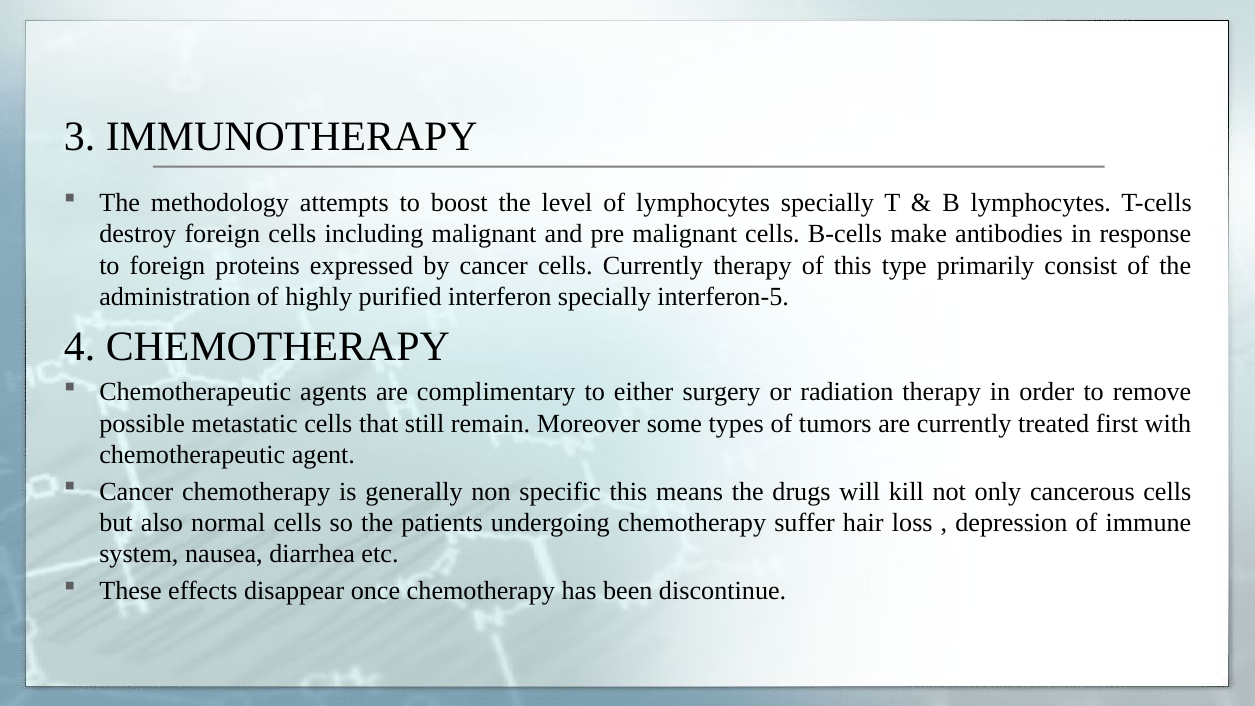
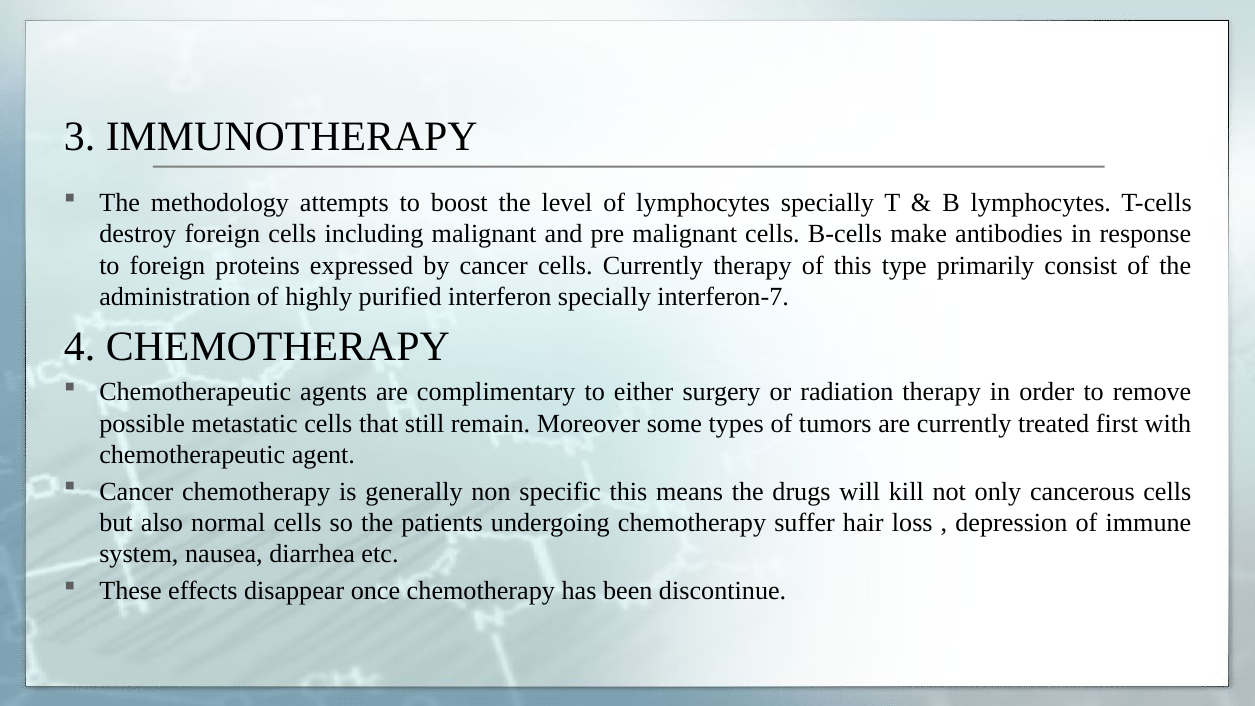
interferon-5: interferon-5 -> interferon-7 (723, 297)
